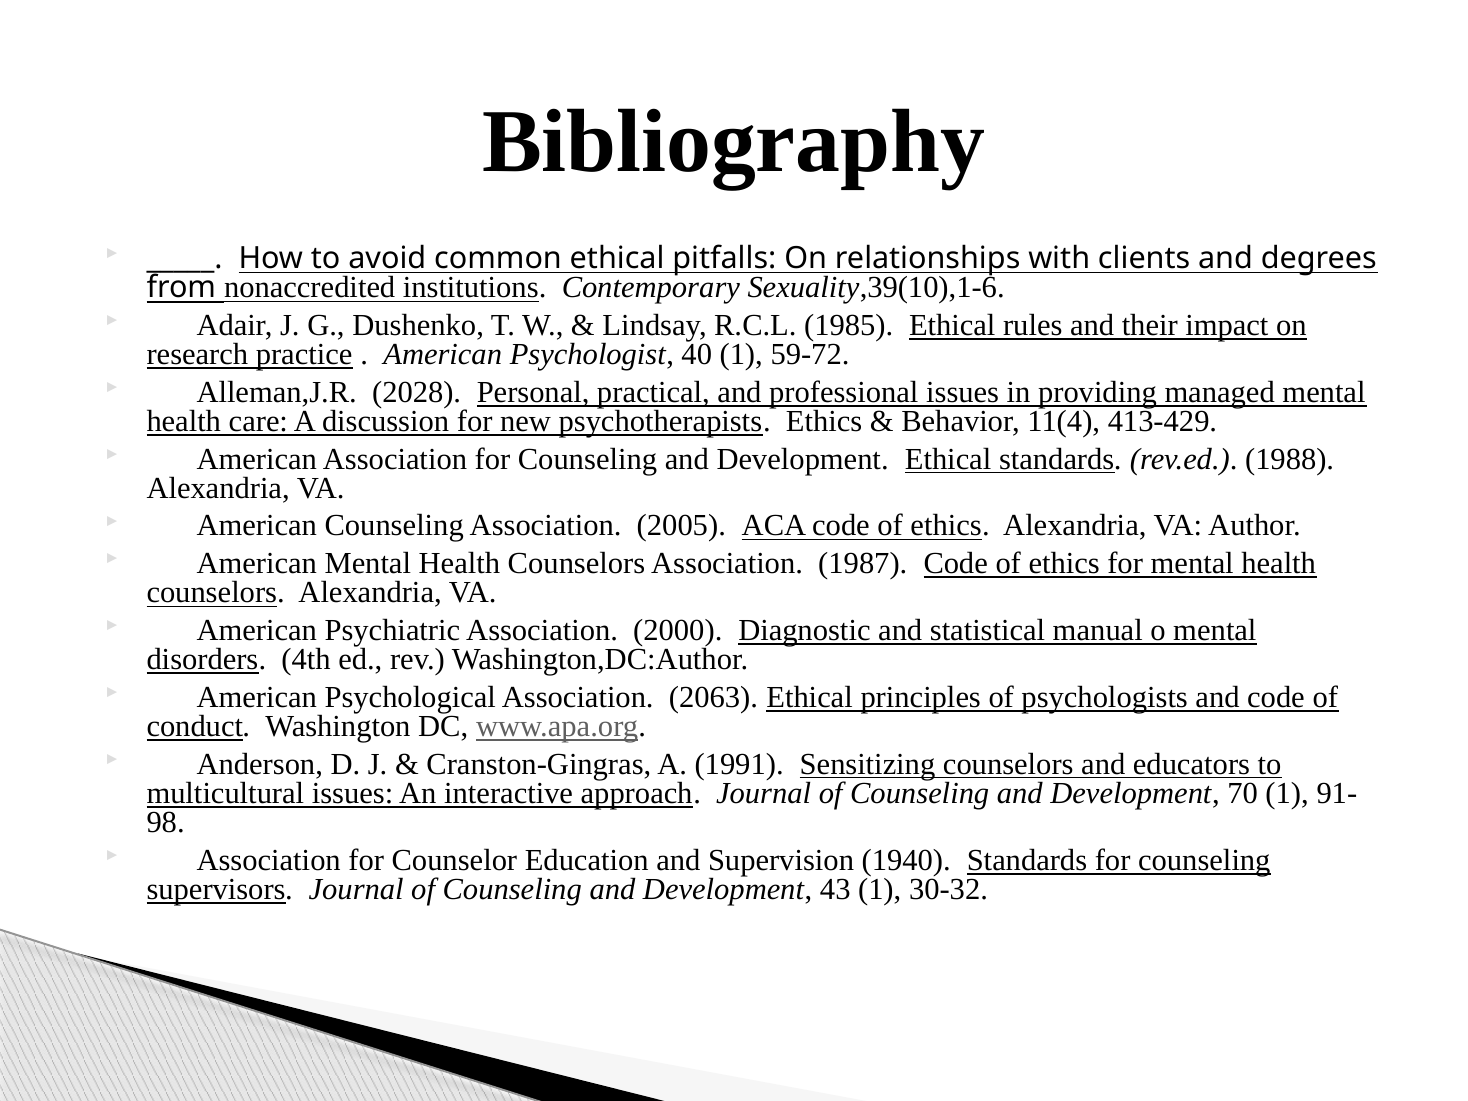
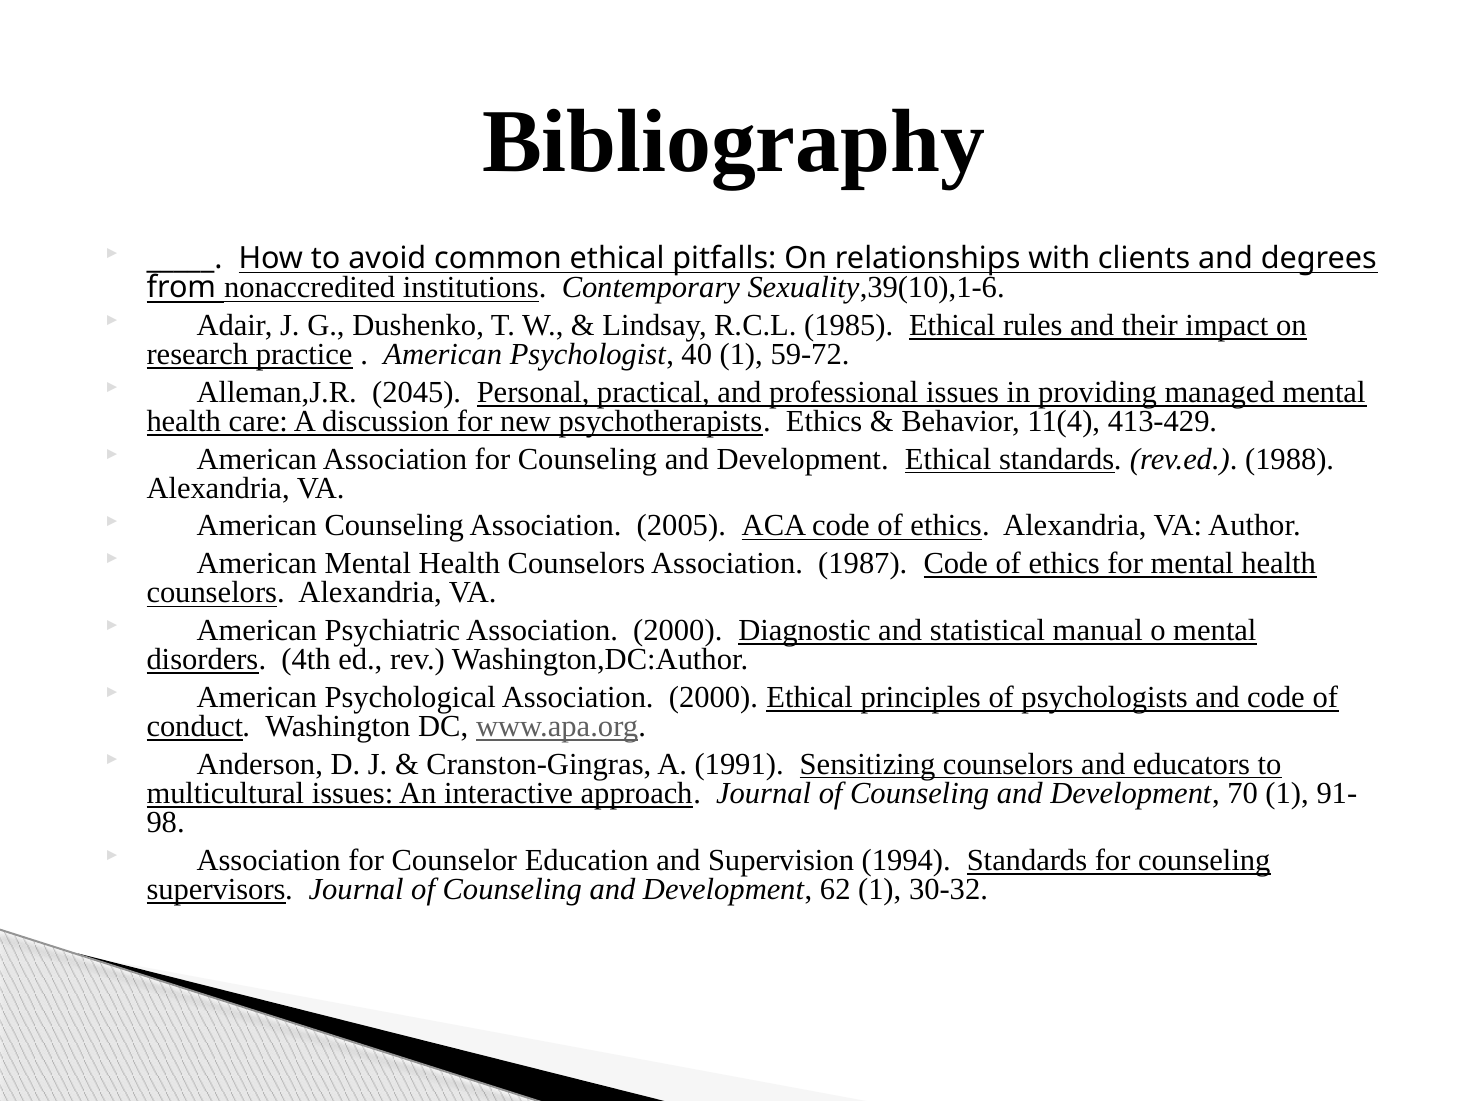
2028: 2028 -> 2045 (417, 392)
Psychological Association 2063: 2063 -> 2000 (713, 697)
1940: 1940 -> 1994 (906, 860)
43: 43 -> 62 (835, 890)
